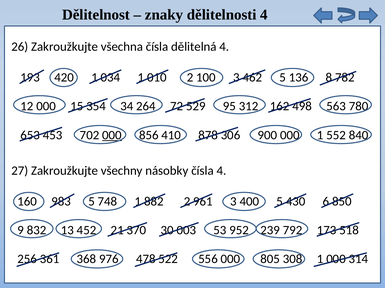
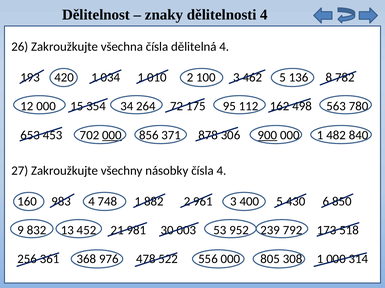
529: 529 -> 175 (196, 106)
312: 312 -> 112 (249, 106)
410: 410 -> 371 (171, 135)
900 underline: none -> present (267, 135)
552: 552 -> 482 (336, 135)
983 5: 5 -> 4 (92, 202)
370: 370 -> 981 (136, 231)
